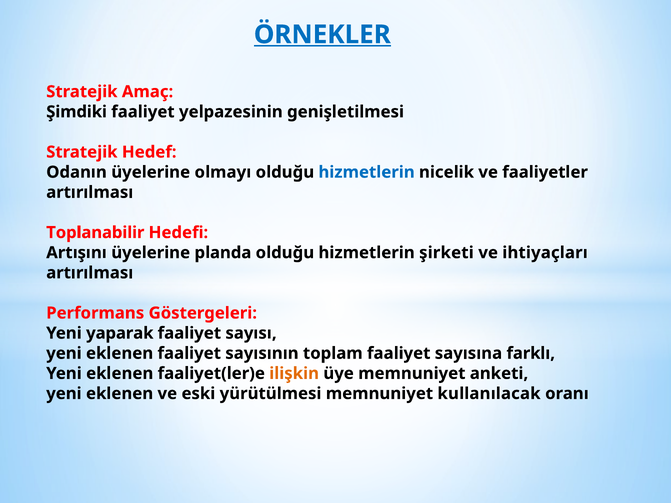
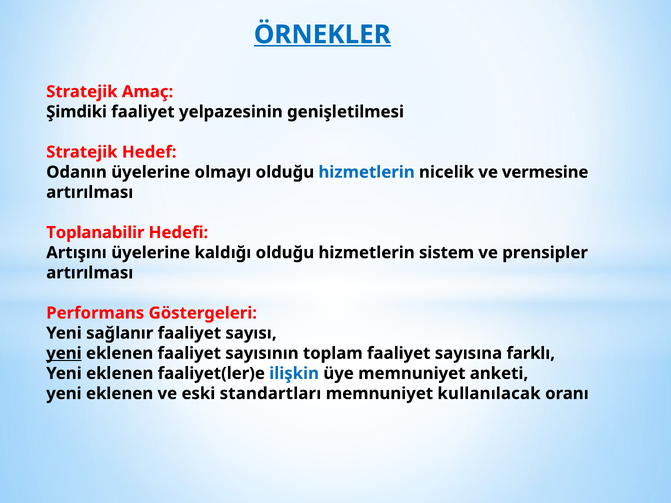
faaliyetler: faaliyetler -> vermesine (545, 172)
planda: planda -> kaldığı (223, 253)
şirketi: şirketi -> sistem (447, 253)
ihtiyaçları: ihtiyaçları -> prensipler (545, 253)
yaparak: yaparak -> sağlanır (120, 333)
yeni underline: none -> present (64, 353)
ilişkin colour: orange -> blue (294, 374)
yürütülmesi: yürütülmesi -> standartları (270, 394)
